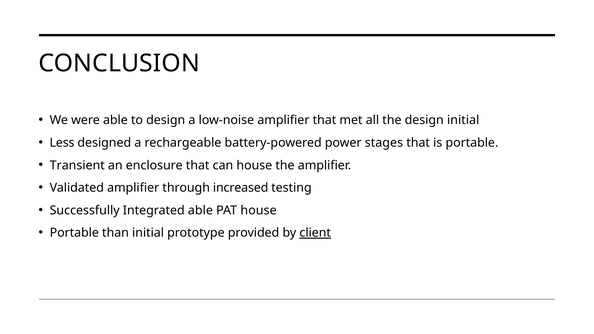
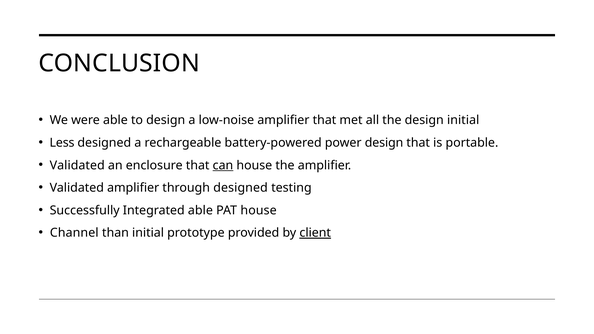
power stages: stages -> design (384, 143)
Transient: Transient -> Validated (77, 165)
can underline: none -> present (223, 165)
through increased: increased -> designed (241, 188)
Portable: Portable -> Channel (74, 233)
